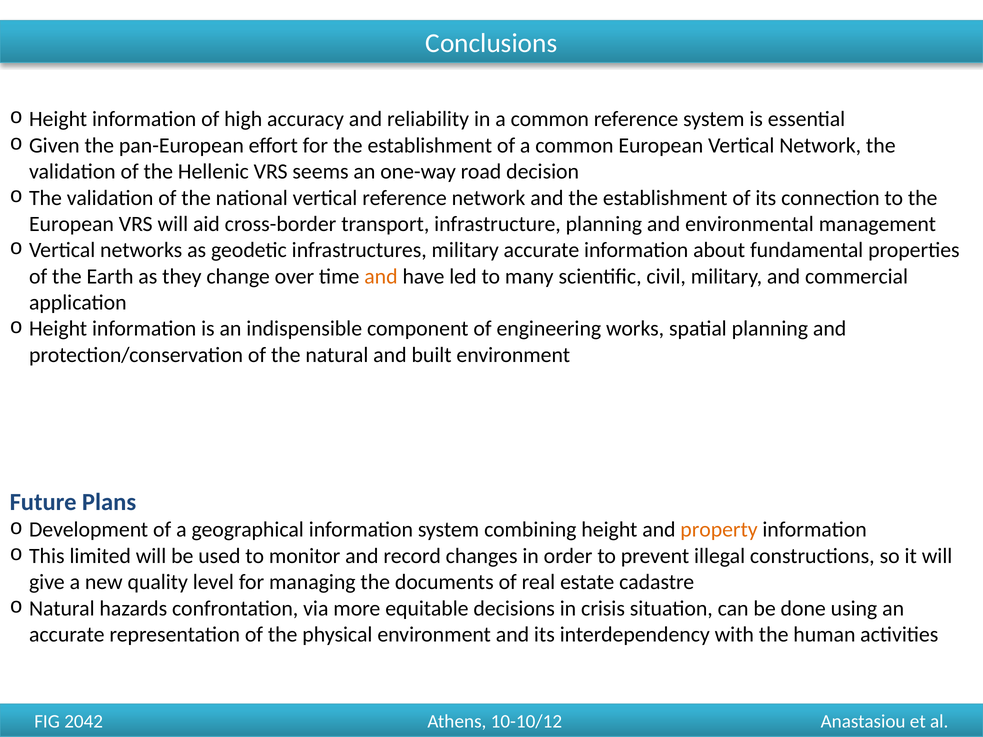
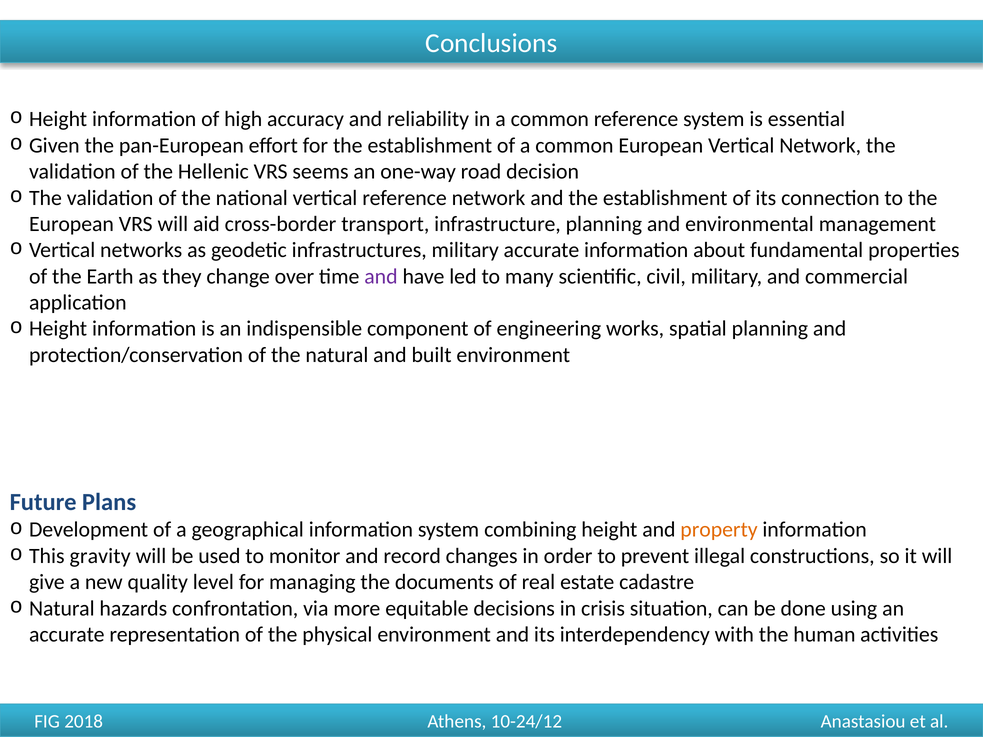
and colour: orange -> purple (381, 276)
limited: limited -> gravity (100, 556)
2042: 2042 -> 2018 (84, 722)
10-10/12: 10-10/12 -> 10-24/12 (526, 722)
